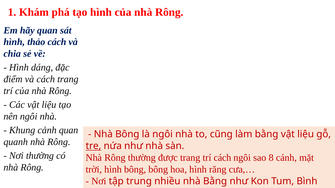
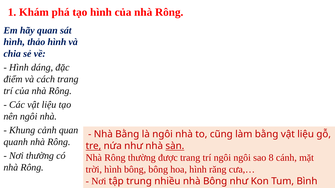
thảo cách: cách -> hình (57, 42)
Nhà Bông: Bông -> Bằng (127, 135)
sàn underline: none -> present (175, 146)
trí cách: cách -> ngôi (222, 158)
nhà Bằng: Bằng -> Bông (215, 182)
